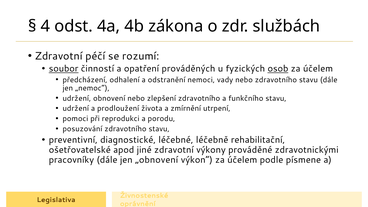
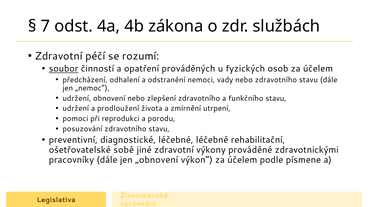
4: 4 -> 7 (45, 26)
osob underline: present -> none (278, 69)
apod: apod -> sobě (124, 150)
